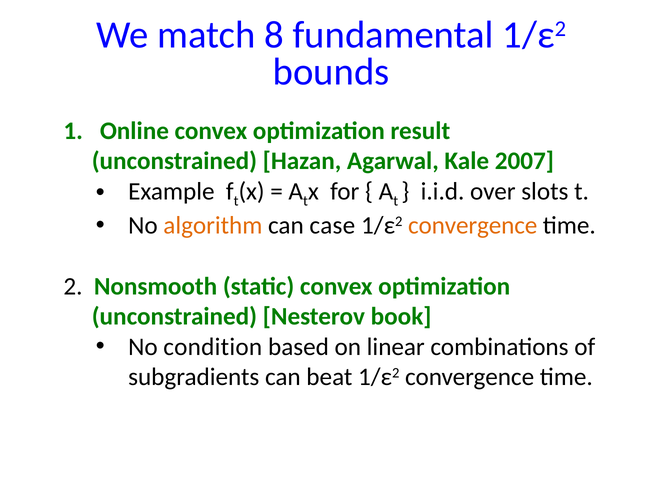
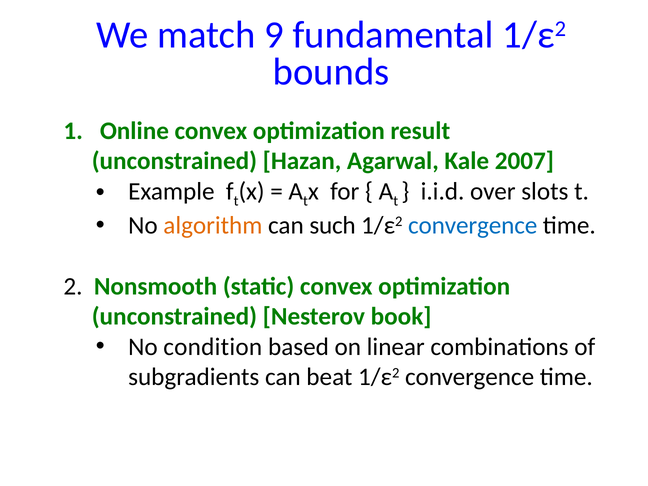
8: 8 -> 9 (274, 35)
case: case -> such (333, 226)
convergence colour: orange -> blue (473, 226)
